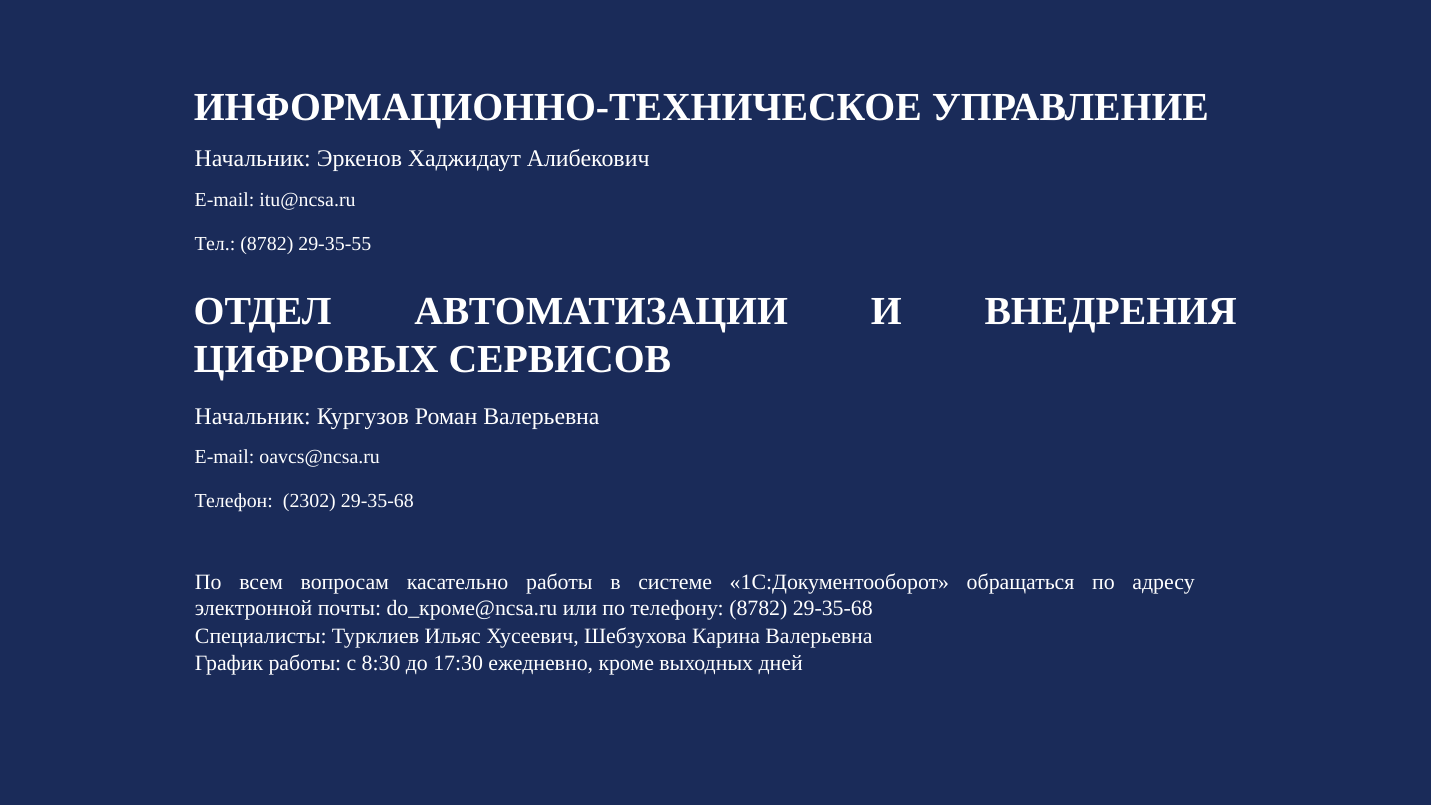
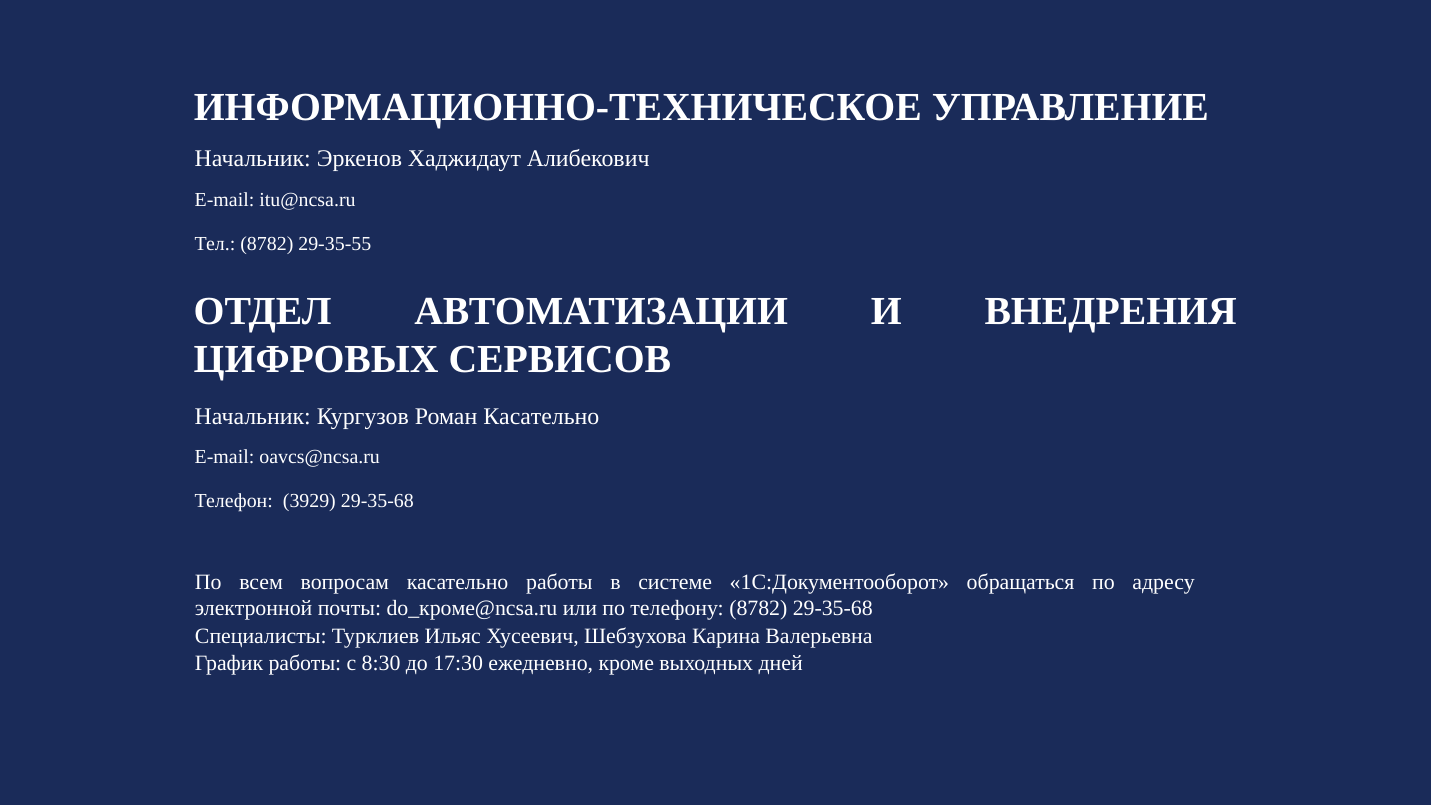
Роман Валерьевна: Валерьевна -> Касательно (541, 417)
2302: 2302 -> 3929 (309, 501)
